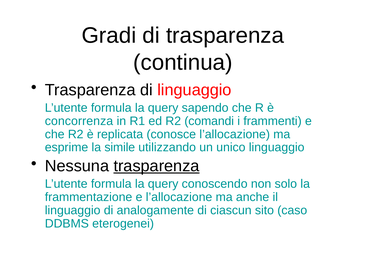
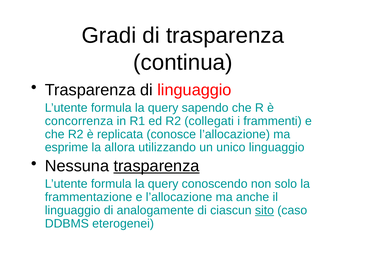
comandi: comandi -> collegati (209, 121)
simile: simile -> allora (120, 147)
sito underline: none -> present (264, 210)
